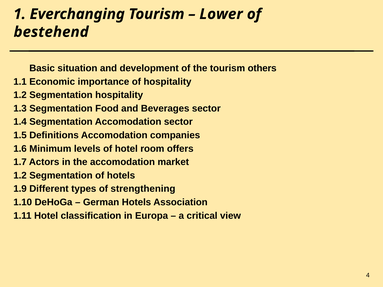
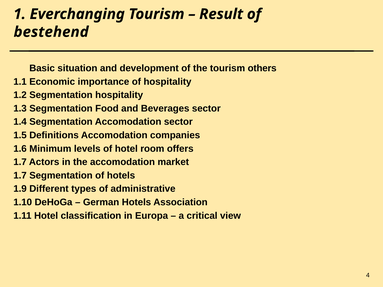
Lower: Lower -> Result (221, 14)
1.2: 1.2 -> 1.7 (20, 176)
strengthening: strengthening -> administrative (143, 189)
